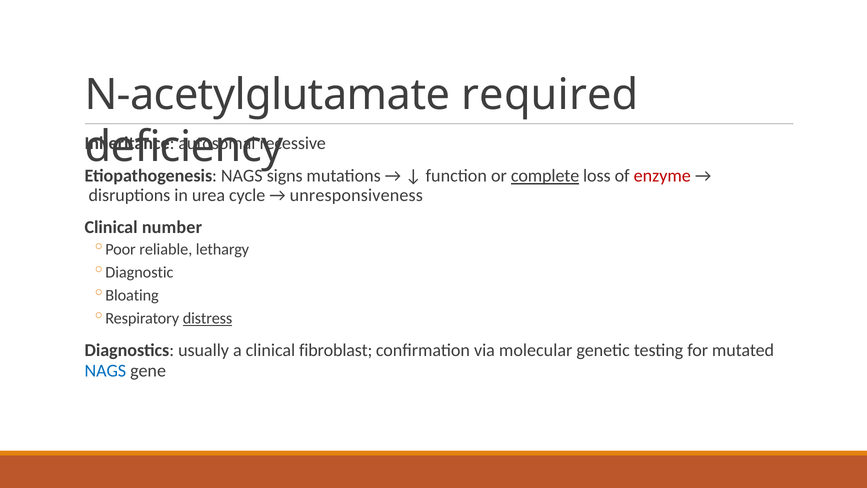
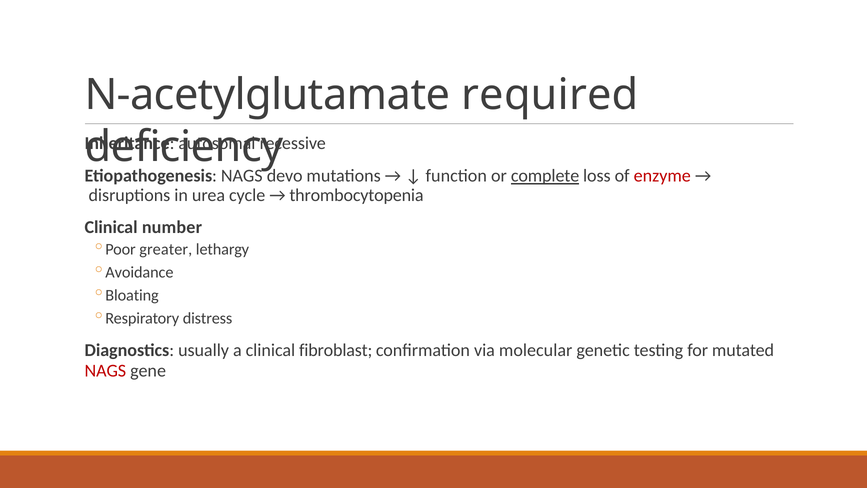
signs: signs -> devo (285, 176)
unresponsiveness: unresponsiveness -> thrombocytopenia (356, 195)
reliable: reliable -> greater (166, 249)
Diagnostic: Diagnostic -> Avoidance (139, 272)
distress underline: present -> none (208, 318)
NAGS colour: blue -> red (105, 371)
